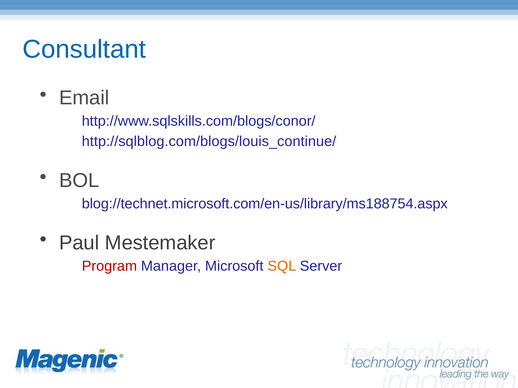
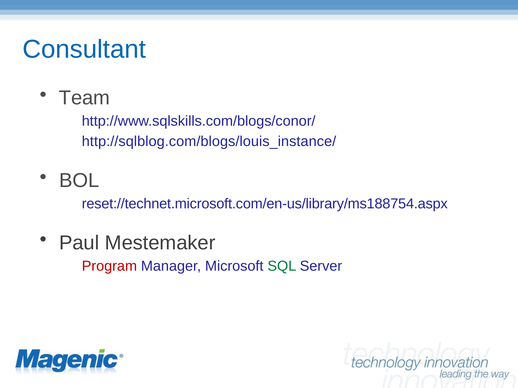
Email: Email -> Team (84, 98)
http://sqlblog.com/blogs/louis_continue/: http://sqlblog.com/blogs/louis_continue/ -> http://sqlblog.com/blogs/louis_instance/ (209, 141)
blog://technet.microsoft.com/en-us/library/ms188754.aspx: blog://technet.microsoft.com/en-us/library/ms188754.aspx -> reset://technet.microsoft.com/en-us/library/ms188754.aspx (265, 204)
SQL colour: orange -> green (282, 266)
